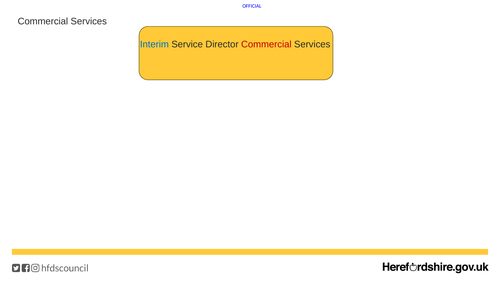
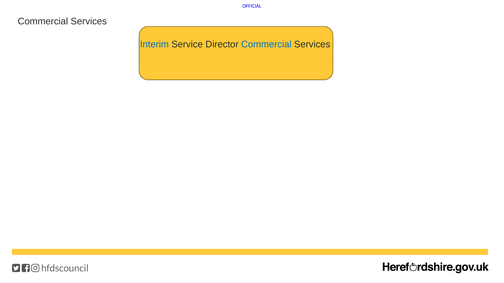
Commercial colour: red -> blue (266, 44)
